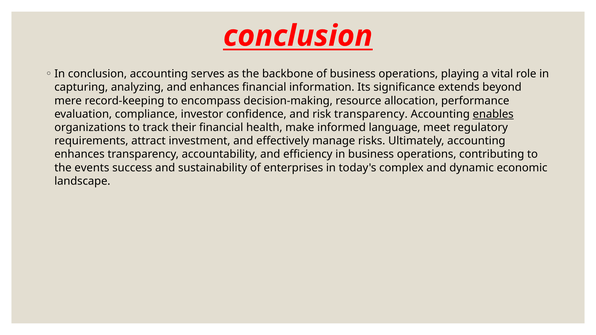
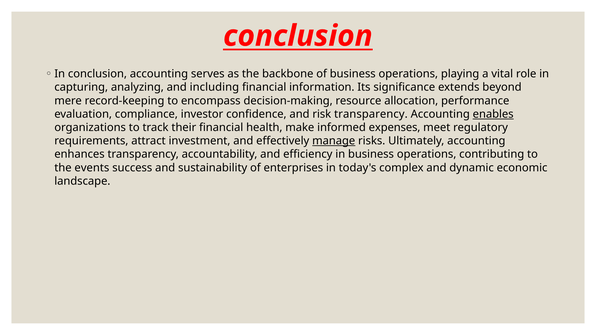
and enhances: enhances -> including (214, 87)
language: language -> expenses (395, 128)
manage underline: none -> present (334, 141)
